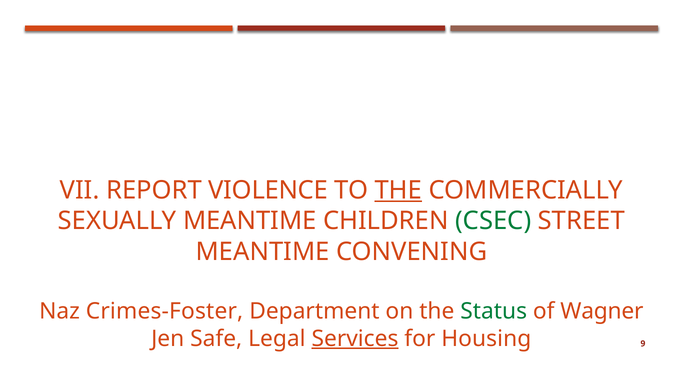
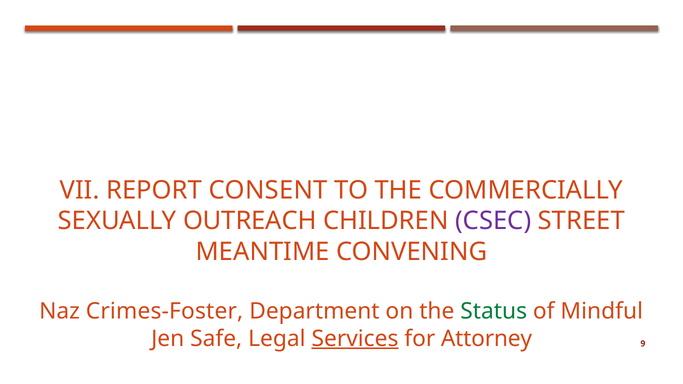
VIOLENCE: VIOLENCE -> CONSENT (268, 190)
THE underline: present -> none (398, 190)
SEXUALLY MEANTIME: MEANTIME -> OUTREACH (250, 221)
CSEC colour: green -> purple (493, 221)
Wagner: Wagner -> Mindful (602, 311)
Housing: Housing -> Attorney (486, 339)
